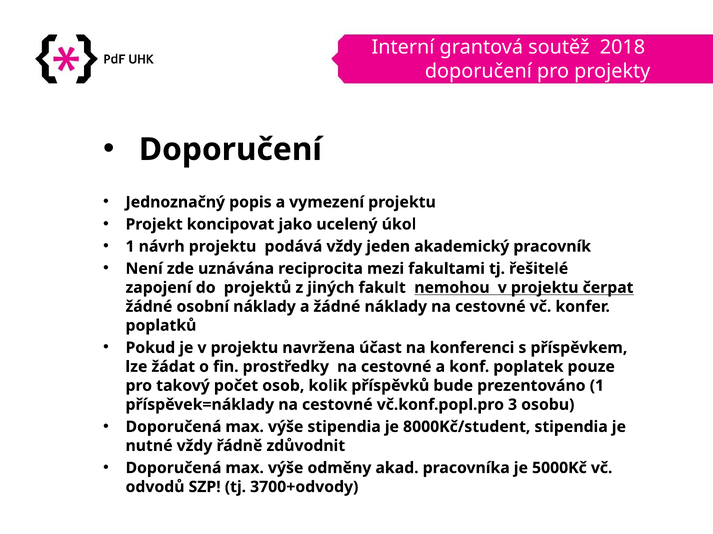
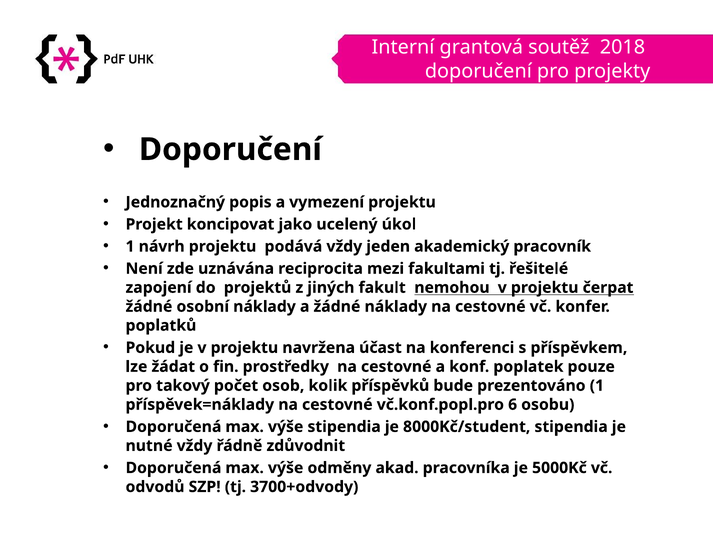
3: 3 -> 6 (513, 405)
